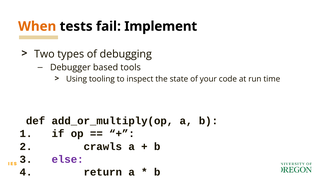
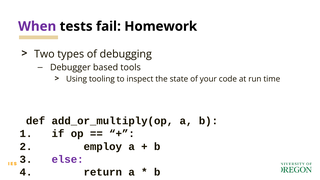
When colour: orange -> purple (37, 26)
Implement: Implement -> Homework (161, 26)
crawls: crawls -> employ (103, 147)
